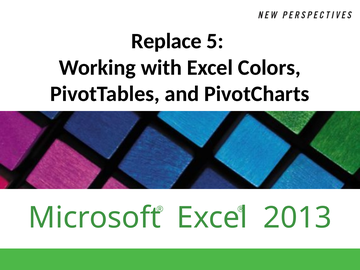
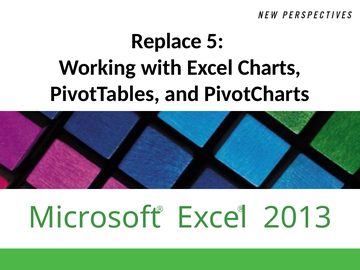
Colors: Colors -> Charts (269, 68)
